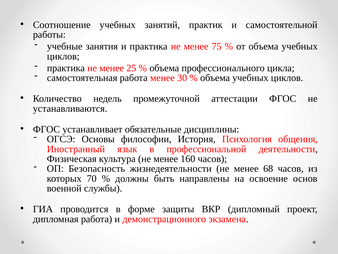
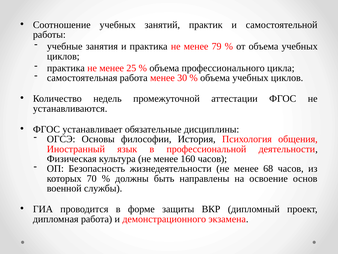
75: 75 -> 79 (217, 46)
